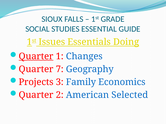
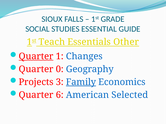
Issues: Issues -> Teach (52, 42)
Doing: Doing -> Other (126, 42)
7: 7 -> 0 (60, 69)
Family underline: none -> present (81, 82)
2: 2 -> 6 (60, 95)
